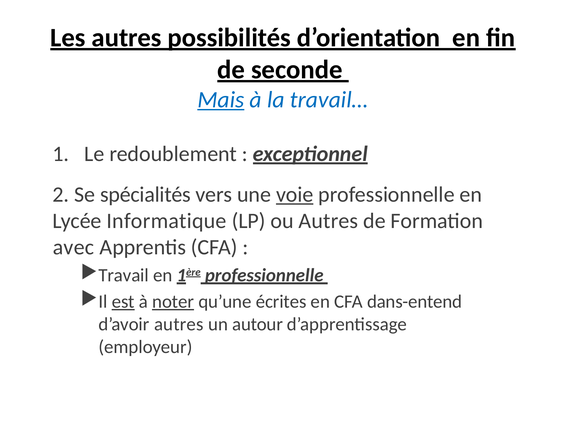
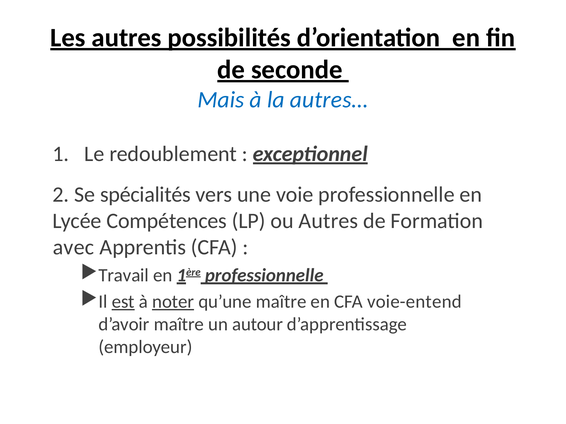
Mais underline: present -> none (221, 100)
travail…: travail… -> autres… (329, 100)
voie underline: present -> none (295, 195)
Informatique: Informatique -> Compétences (167, 221)
qu’une écrites: écrites -> maître (281, 302)
dans-entend: dans-entend -> voie-entend (414, 302)
d’avoir autres: autres -> maître (179, 325)
